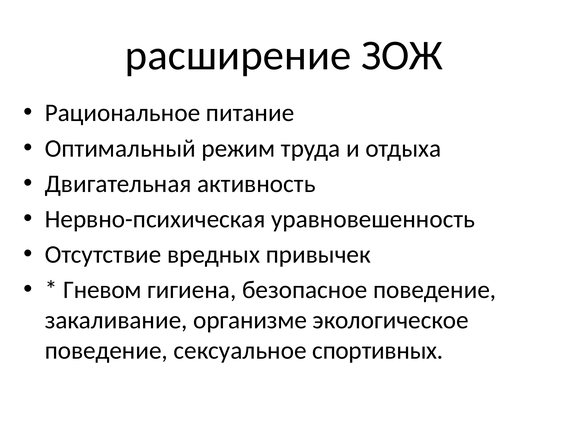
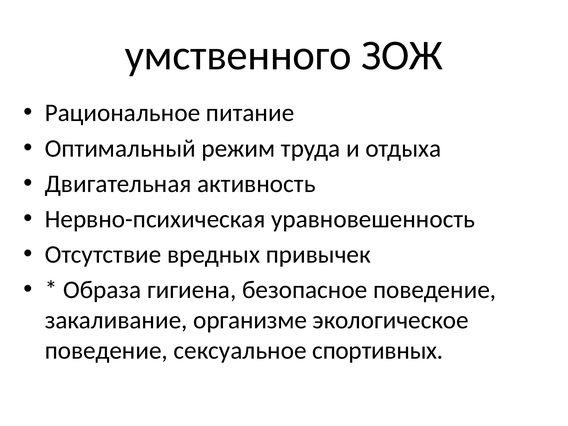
расширение: расширение -> умственного (238, 56)
Гневом: Гневом -> Образа (102, 290)
